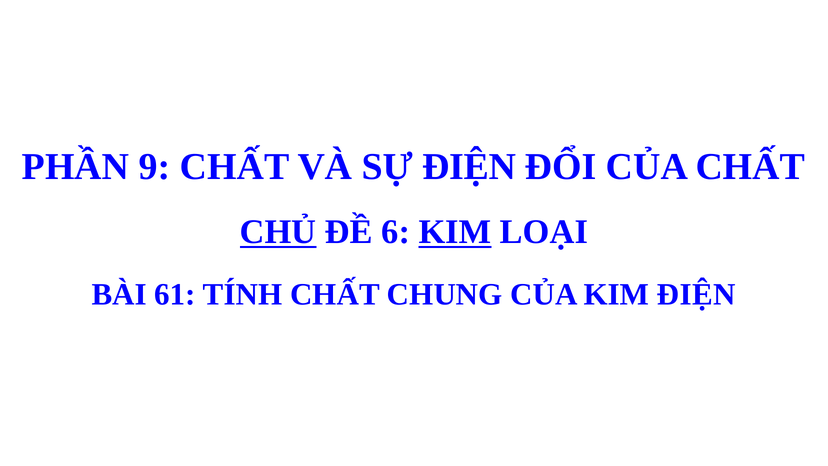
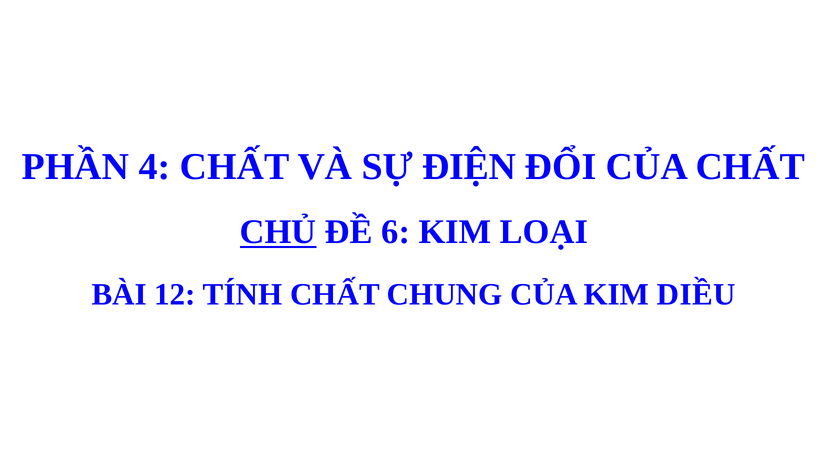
9: 9 -> 4 (155, 167)
KIM underline: present -> none (455, 232)
61: 61 -> 12 (175, 294)
KIM ĐIỆN: ĐIỆN -> DIỀU (696, 294)
